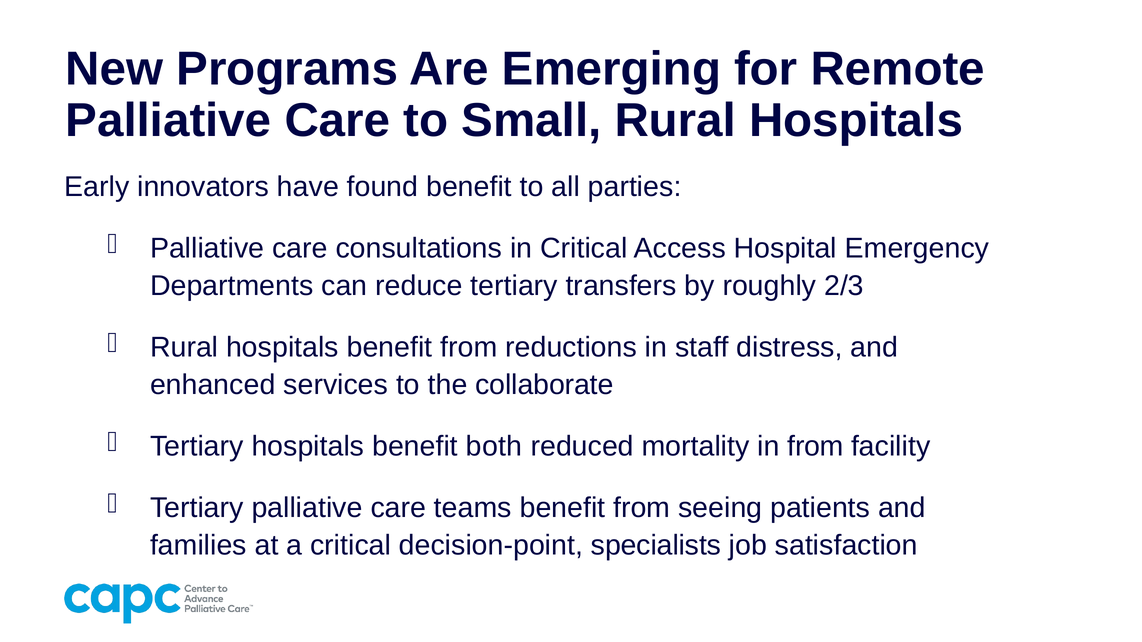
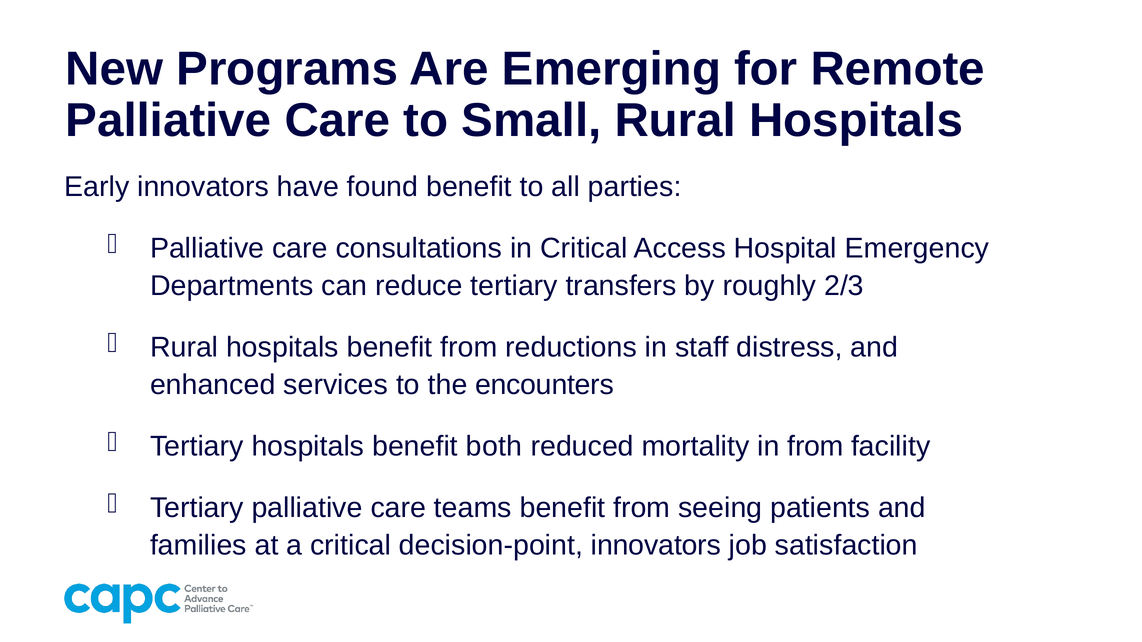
collaborate: collaborate -> encounters (544, 385)
decision-point specialists: specialists -> innovators (656, 546)
